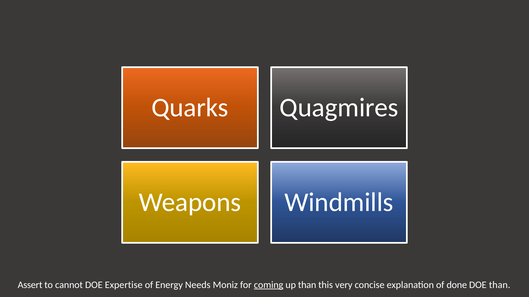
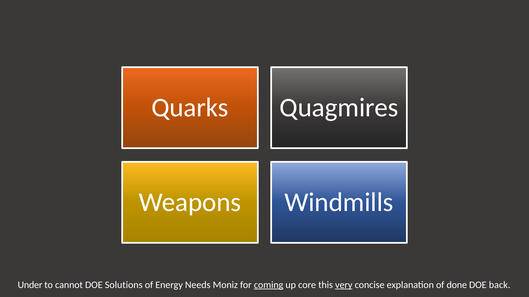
Assert: Assert -> Under (30, 285)
Expertise: Expertise -> Solutions (124, 285)
up than: than -> core (307, 285)
very underline: none -> present (344, 285)
DOE than: than -> back (500, 285)
